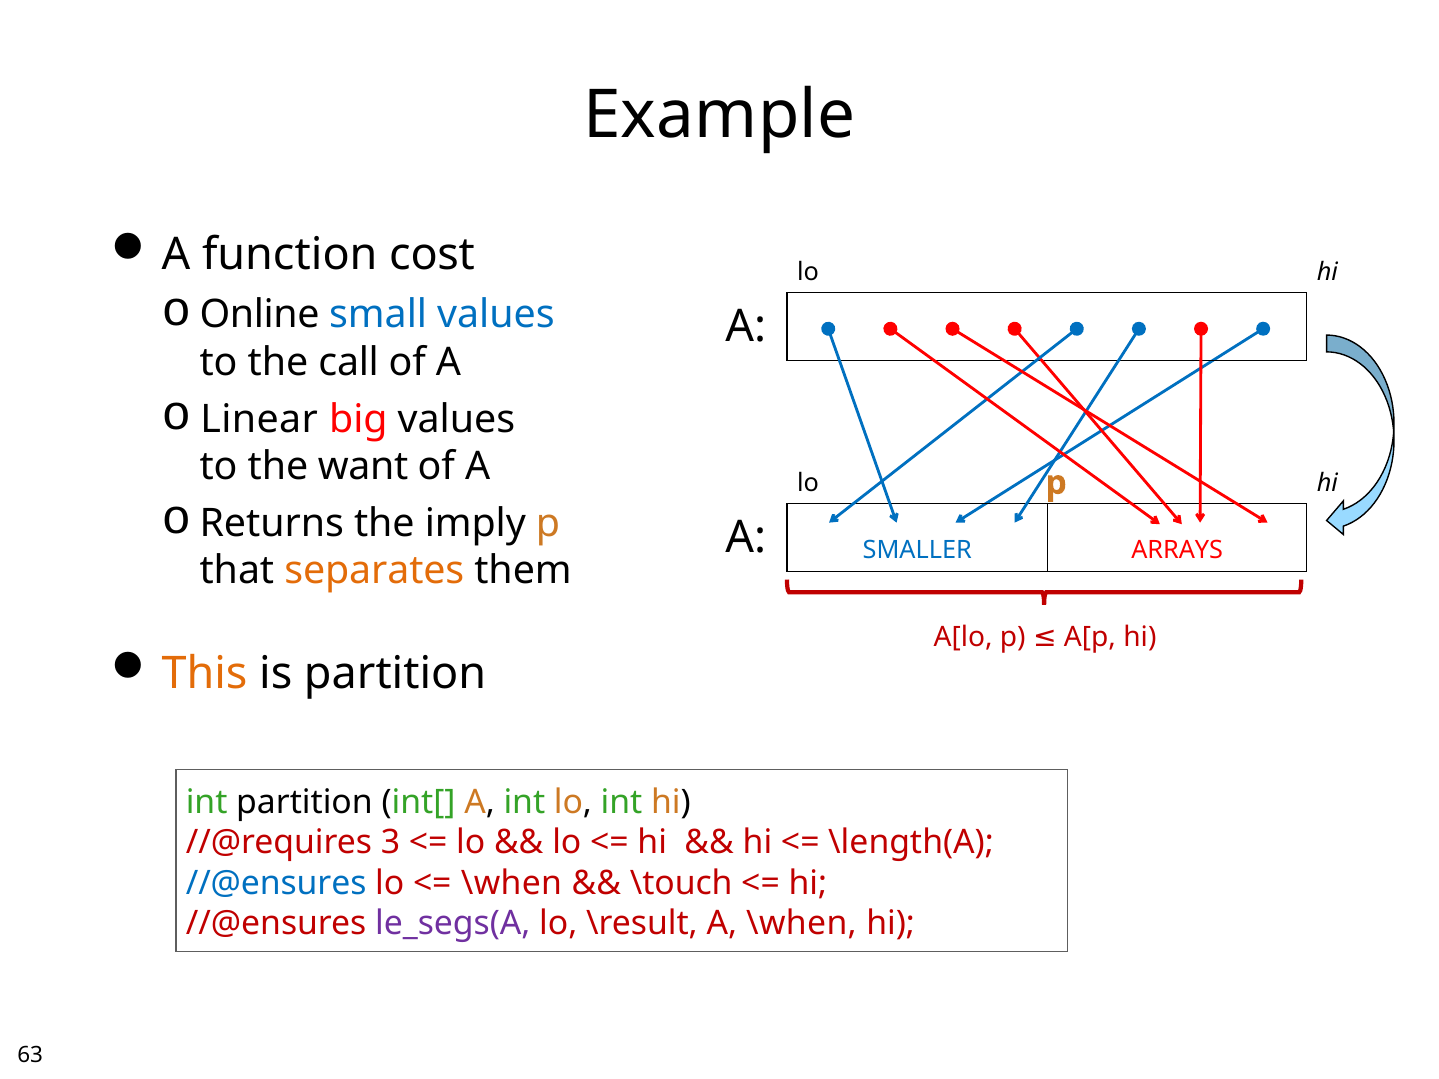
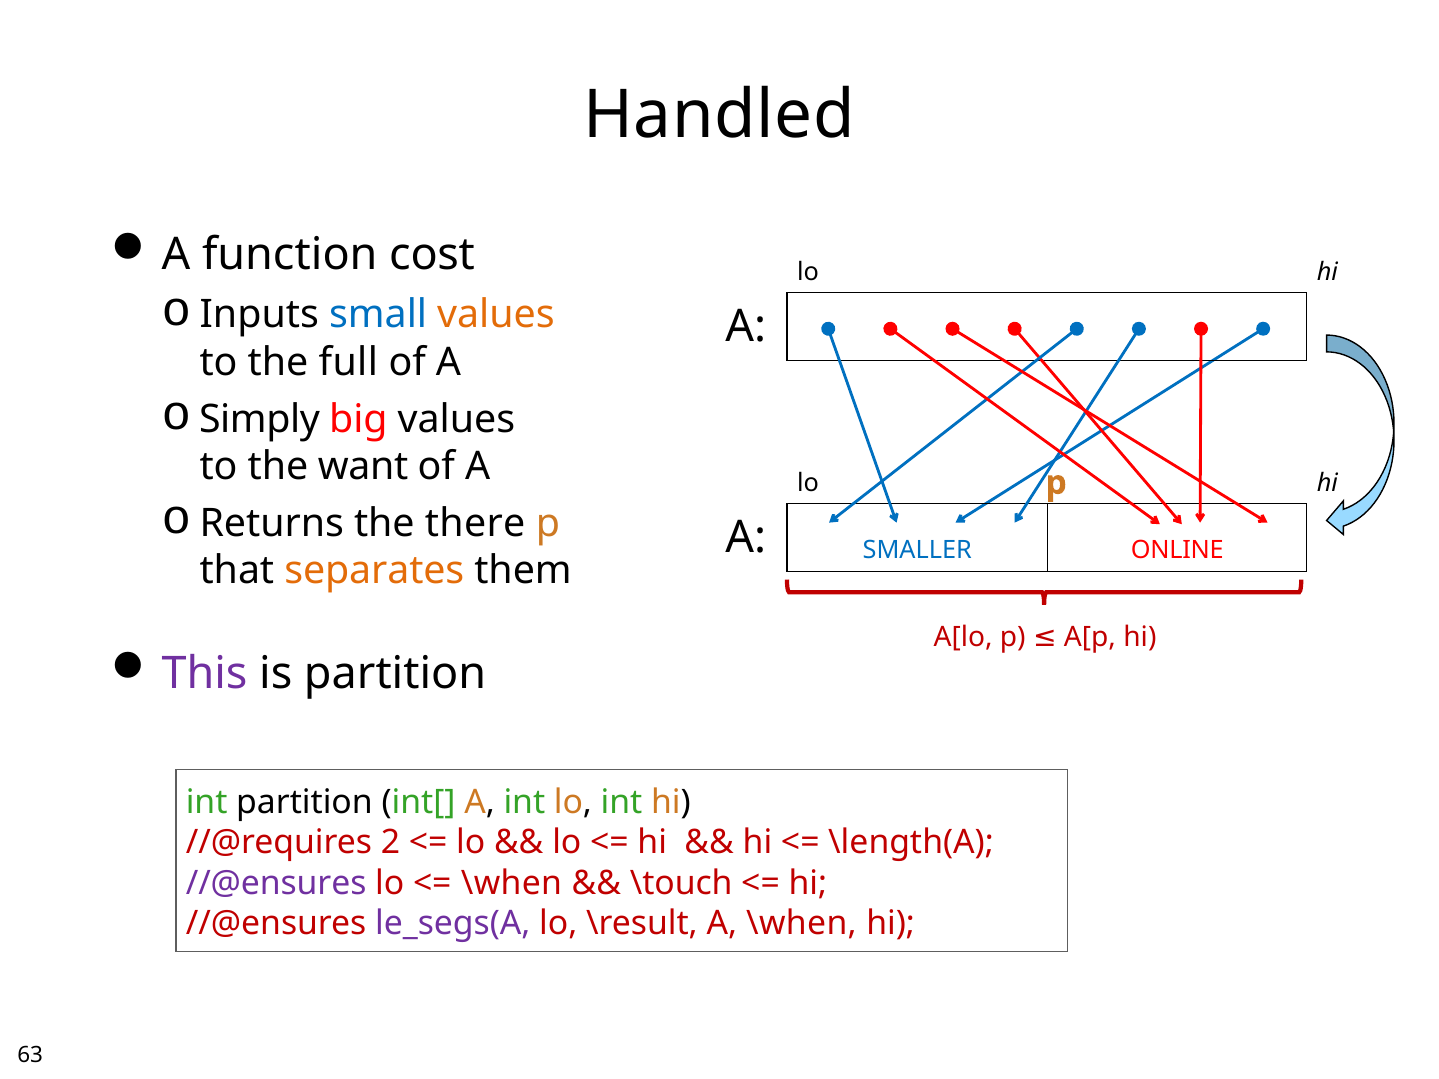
Example: Example -> Handled (719, 116)
Online: Online -> Inputs (259, 315)
values colour: blue -> orange (496, 315)
call: call -> full (348, 362)
Linear: Linear -> Simply (260, 419)
imply: imply -> there (475, 524)
ARRAYS: ARRAYS -> ONLINE (1177, 551)
This colour: orange -> purple (205, 674)
3: 3 -> 2 (390, 843)
//@ensures colour: blue -> purple (276, 883)
